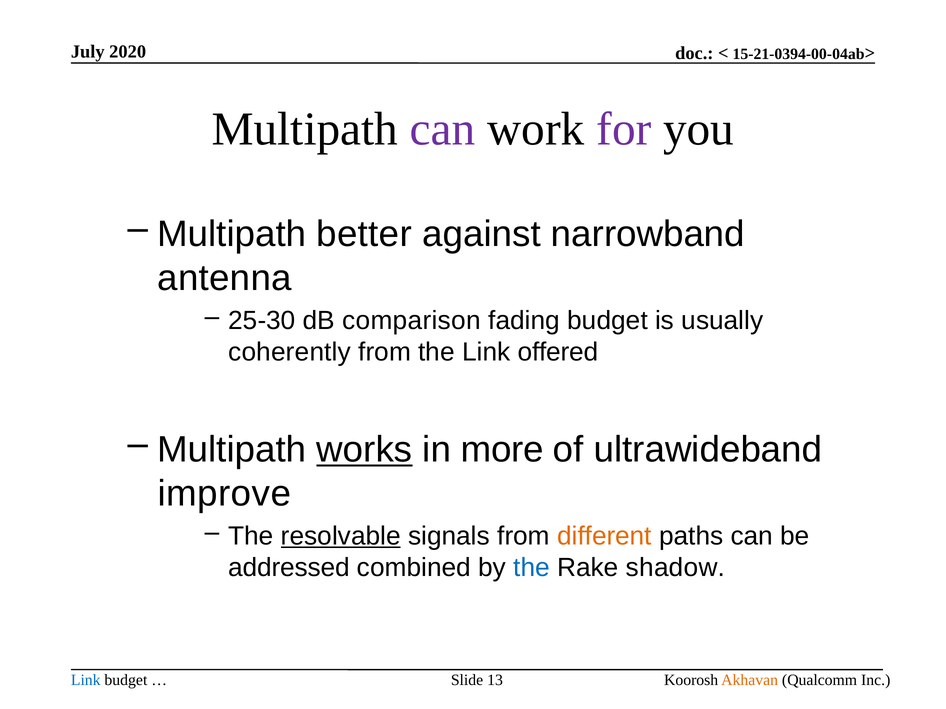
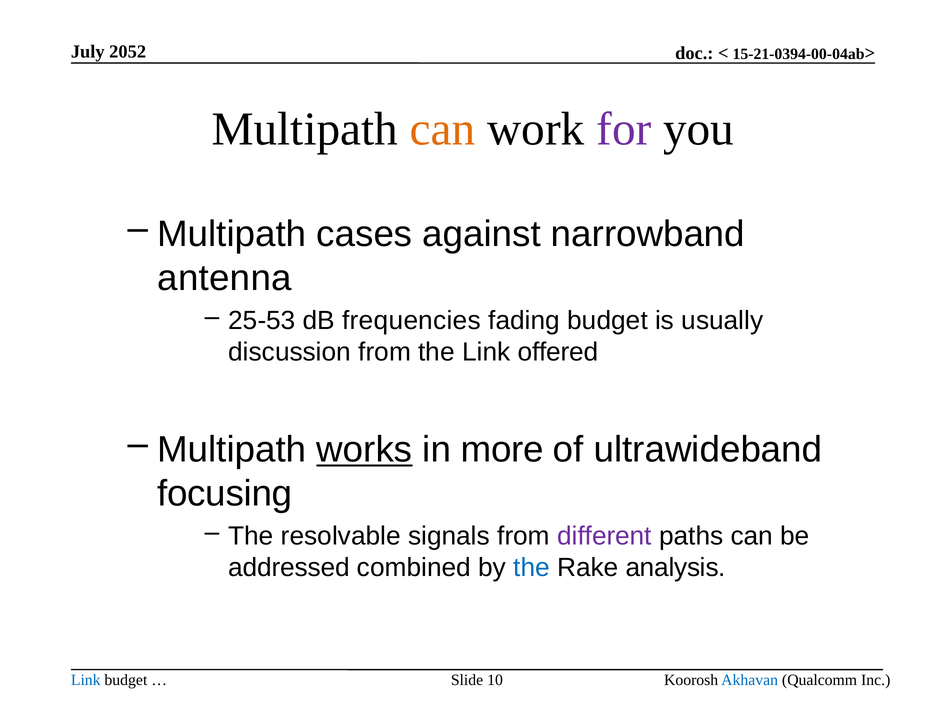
2020: 2020 -> 2052 (128, 52)
can colour: purple -> orange (443, 129)
better: better -> cases (364, 234)
25-30: 25-30 -> 25-53 (262, 321)
comparison: comparison -> frequencies (412, 321)
coherently: coherently -> discussion (290, 352)
improve: improve -> focusing (225, 494)
resolvable underline: present -> none (341, 537)
different colour: orange -> purple (604, 537)
shadow: shadow -> analysis (676, 568)
13: 13 -> 10 (495, 680)
Akhavan colour: orange -> blue (750, 680)
